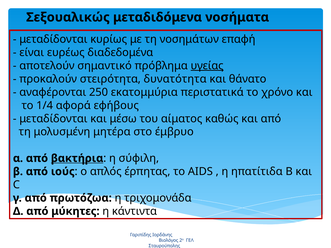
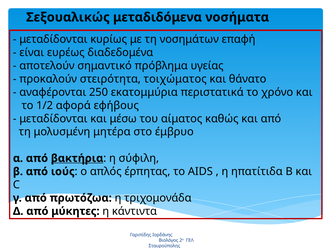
υγείας underline: present -> none (207, 66)
δυνατότητα: δυνατότητα -> τοιχώματος (175, 79)
1/4: 1/4 -> 1/2 (45, 105)
